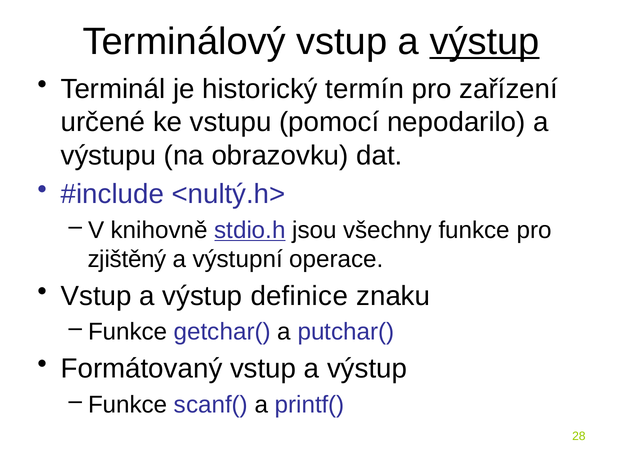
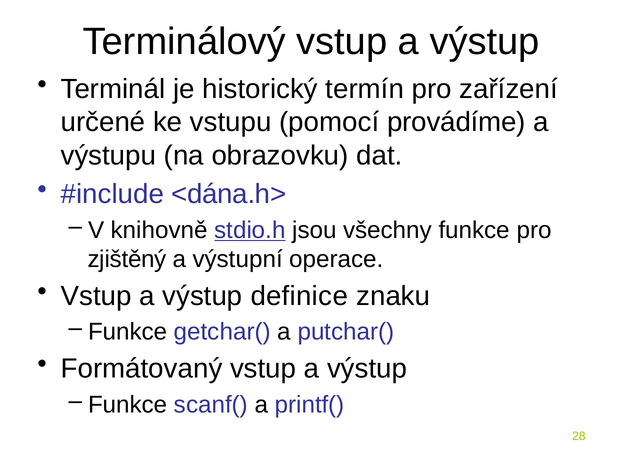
výstup underline: present -> none (485, 42)
nepodarilo: nepodarilo -> provádíme (456, 122)
<nultý.h>: <nultý.h> -> <dána.h> (229, 194)
